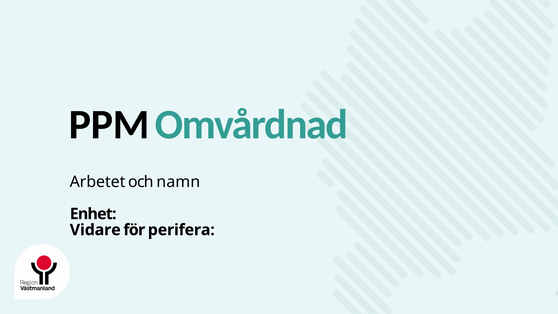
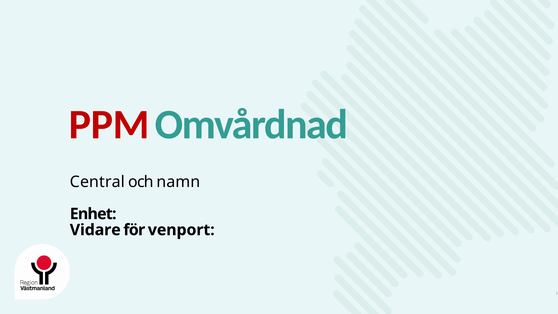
PPM colour: black -> red (109, 125)
Arbetet: Arbetet -> Central (98, 182)
perifera: perifera -> venport (181, 230)
